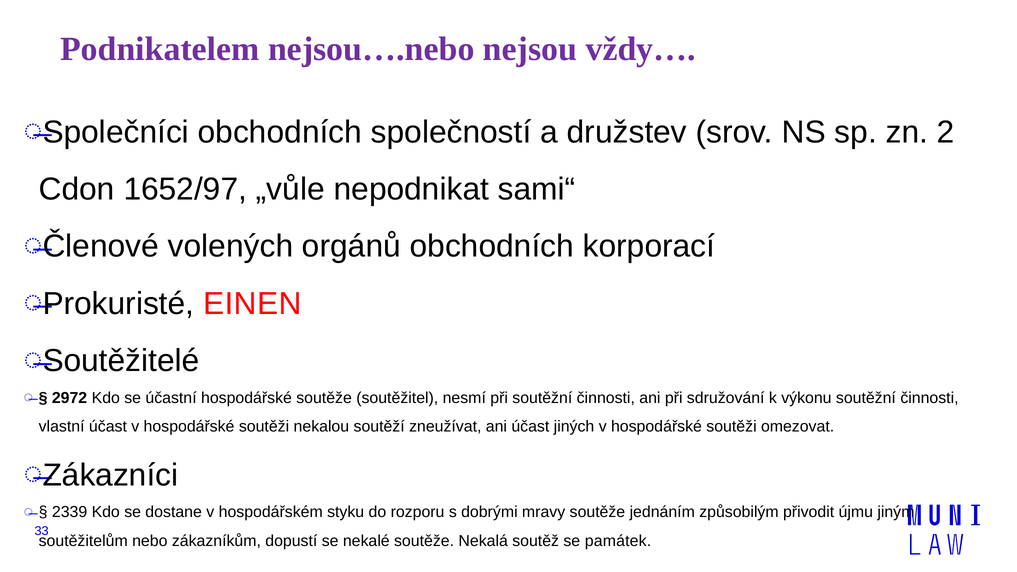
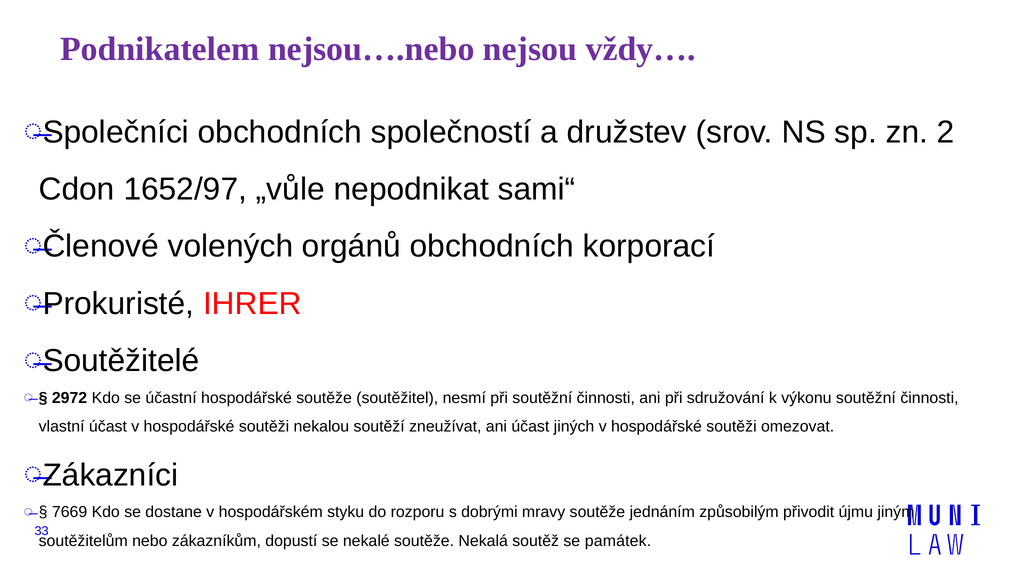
EINEN: EINEN -> IHRER (253, 304)
2339: 2339 -> 7669 (70, 512)
